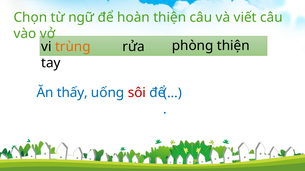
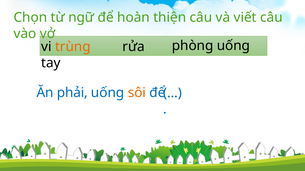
phòng thiện: thiện -> uống (233, 46)
thấy: thấy -> phải (72, 93)
sôi colour: red -> orange (137, 93)
